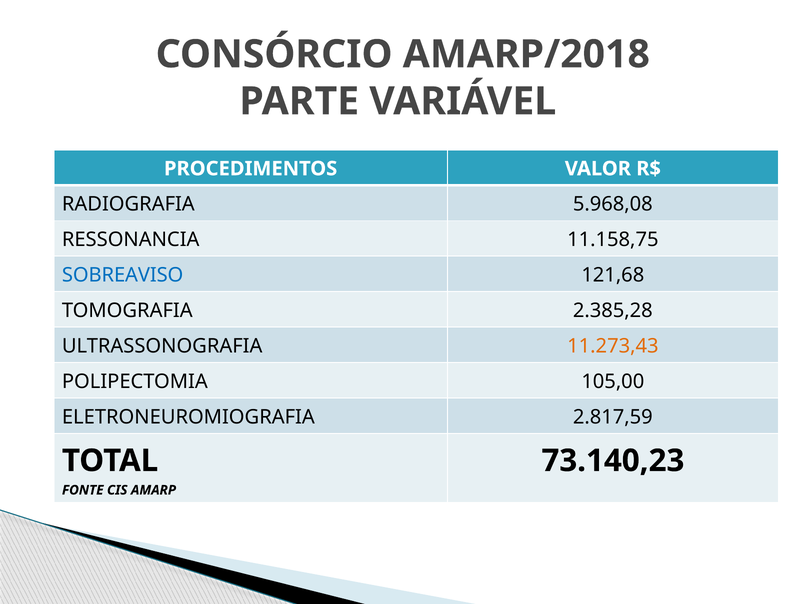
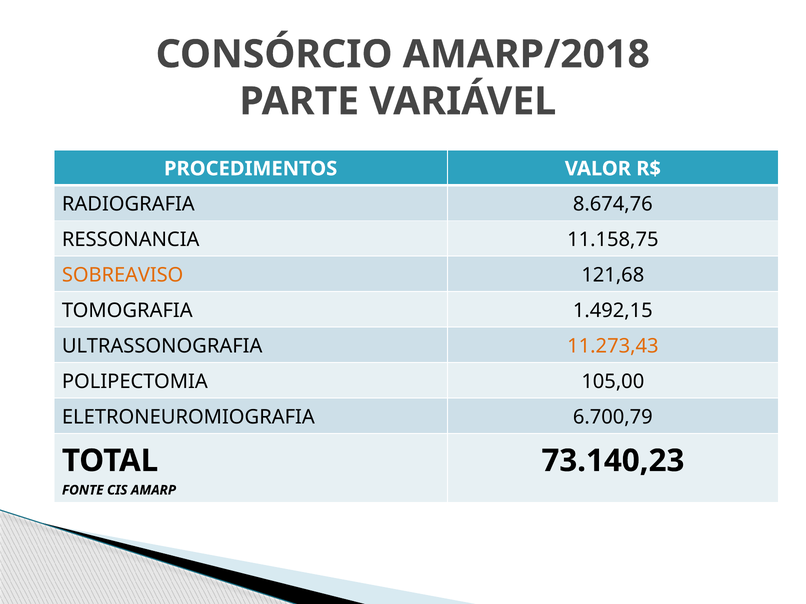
5.968,08: 5.968,08 -> 8.674,76 (613, 204)
SOBREAVISO colour: blue -> orange (123, 275)
2.385,28: 2.385,28 -> 1.492,15 (613, 311)
2.817,59: 2.817,59 -> 6.700,79 (613, 417)
